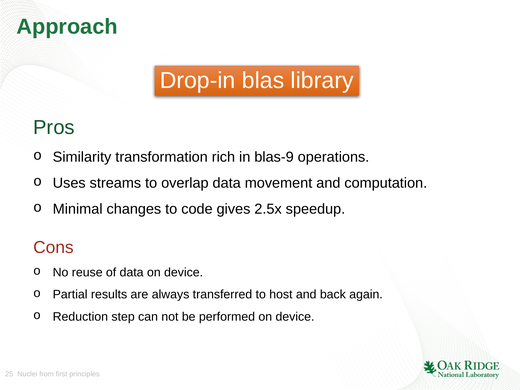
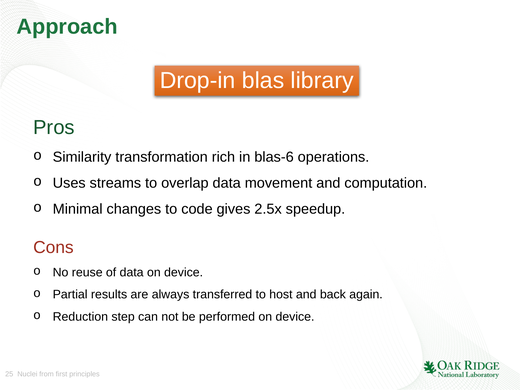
blas-9: blas-9 -> blas-6 (274, 157)
